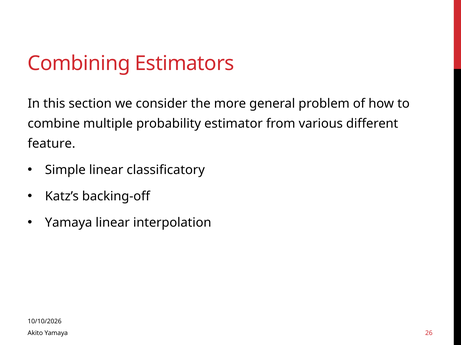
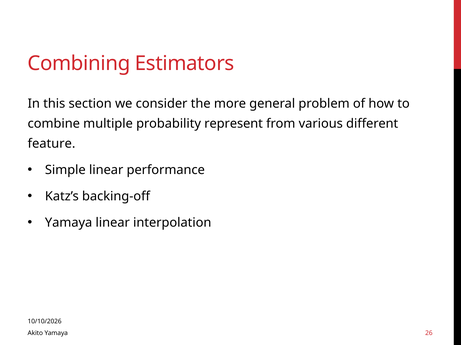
estimator: estimator -> represent (234, 124)
classificatory: classificatory -> performance (166, 170)
